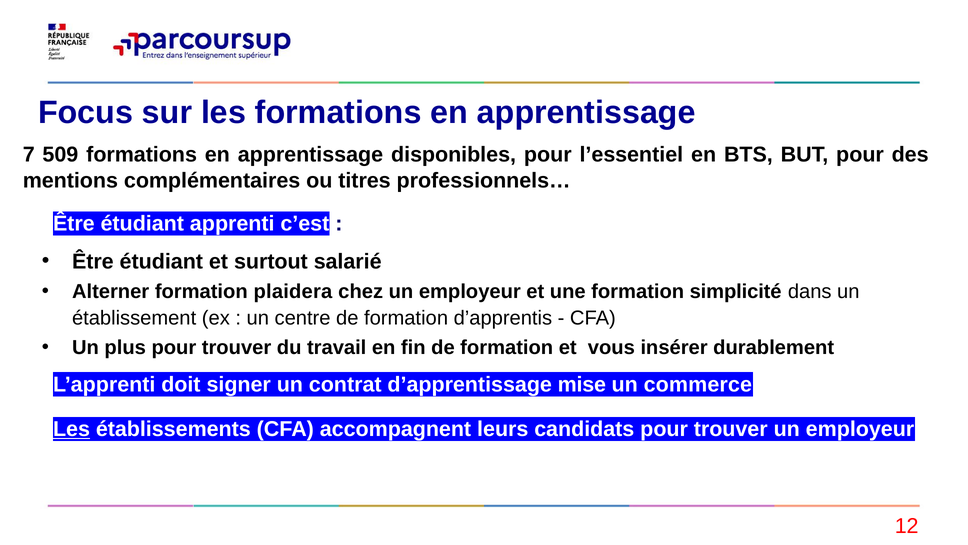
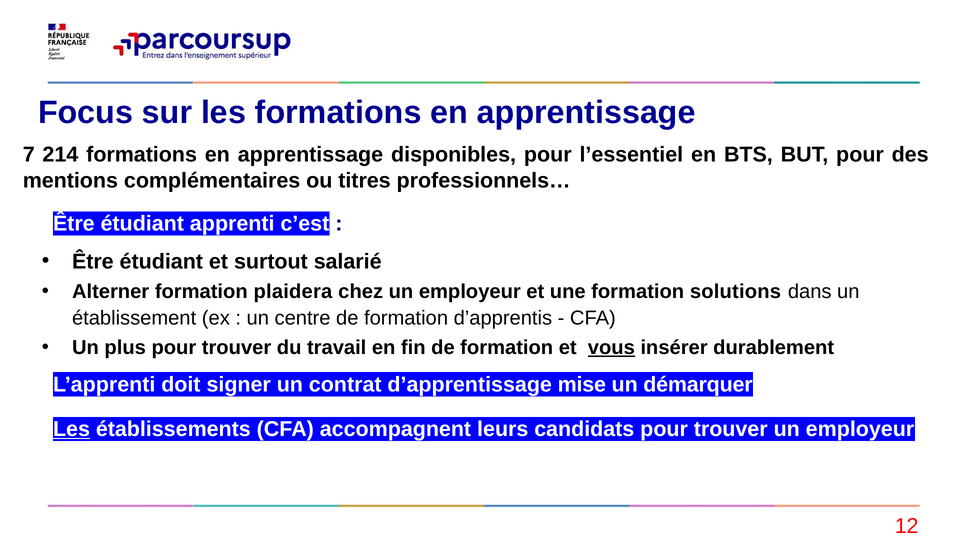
509: 509 -> 214 (60, 155)
simplicité: simplicité -> solutions (735, 291)
vous underline: none -> present (611, 347)
commerce: commerce -> démarquer (698, 384)
